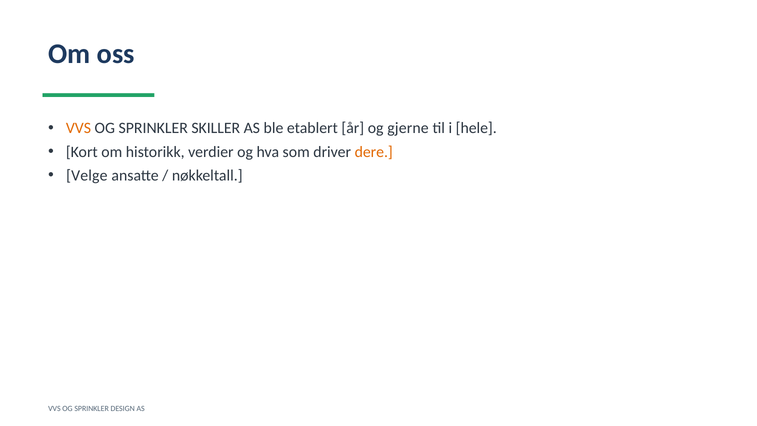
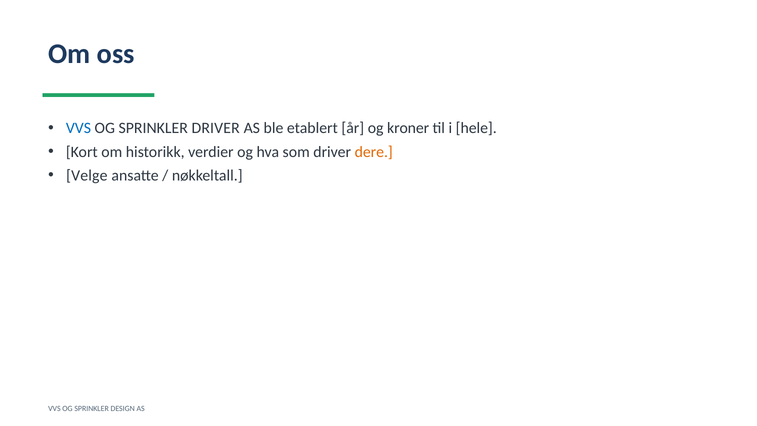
VVS colour: orange -> blue (78, 128)
SPRINKLER SKILLER: SKILLER -> DRIVER (216, 128)
gjerne: gjerne -> kroner (408, 128)
